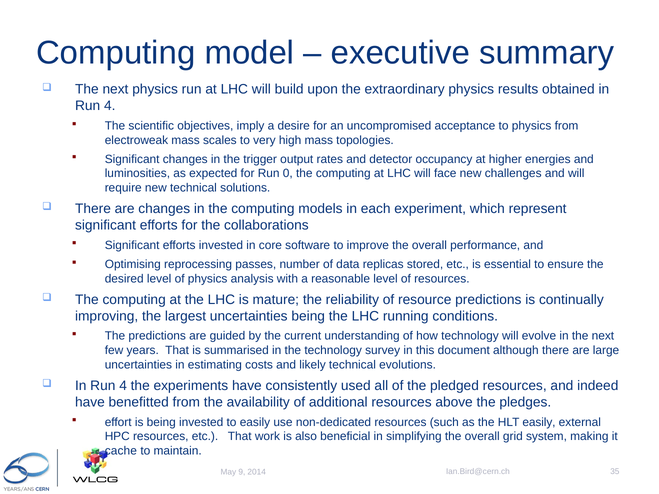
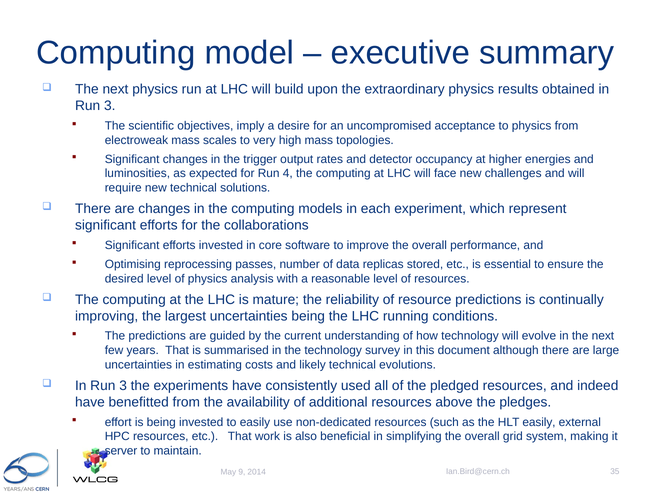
4: 4 -> 3 (110, 106)
0: 0 -> 4 (288, 174)
4: 4 -> 3 (123, 386)
cache: cache -> server (121, 451)
